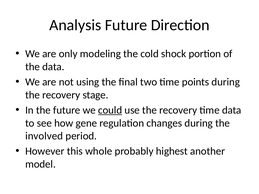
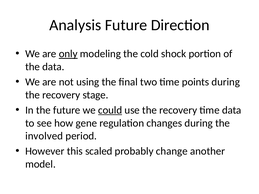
only underline: none -> present (68, 54)
whole: whole -> scaled (99, 151)
highest: highest -> change (172, 151)
